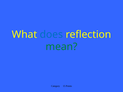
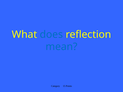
mean colour: green -> blue (61, 47)
